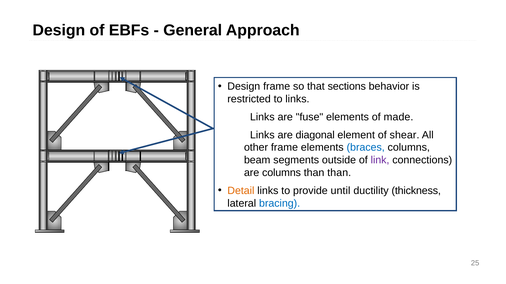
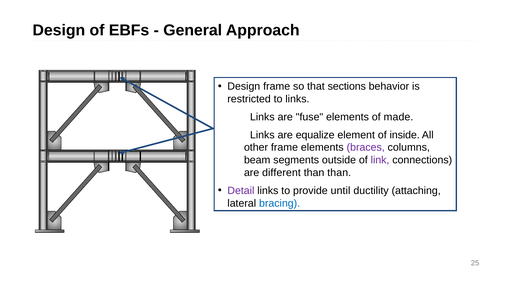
diagonal: diagonal -> equalize (315, 135)
shear: shear -> inside (405, 135)
braces colour: blue -> purple (366, 148)
are columns: columns -> different (281, 173)
Detail colour: orange -> purple (241, 191)
thickness: thickness -> attaching (416, 191)
